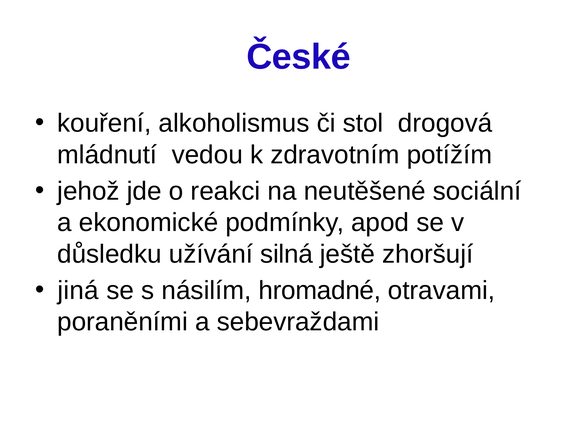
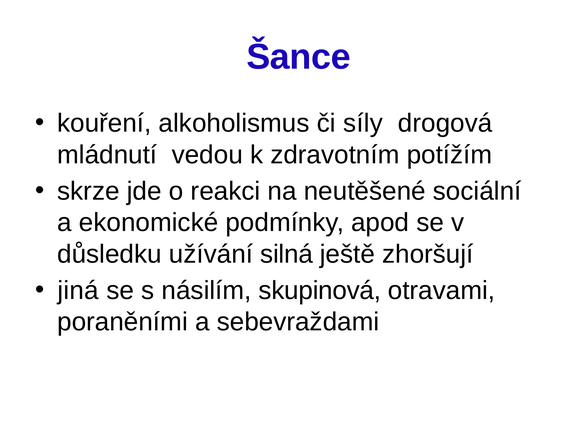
České: České -> Šance (299, 57)
stol: stol -> síly (363, 123)
jehož: jehož -> skrze (88, 191)
hromadné: hromadné -> skupinová (320, 290)
